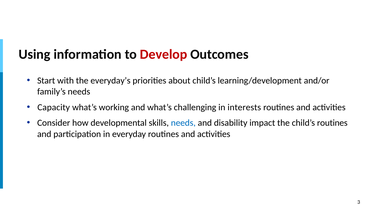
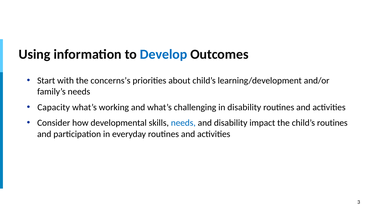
Develop colour: red -> blue (164, 54)
everyday’s: everyday’s -> concerns’s (110, 81)
in interests: interests -> disability (244, 108)
